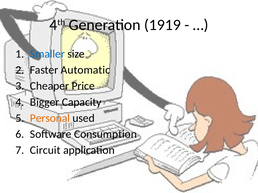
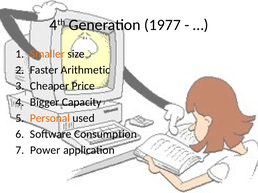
1919: 1919 -> 1977 (163, 25)
Smaller colour: blue -> orange (47, 54)
Automatic: Automatic -> Arithmetic (85, 70)
Circuit: Circuit -> Power (45, 150)
